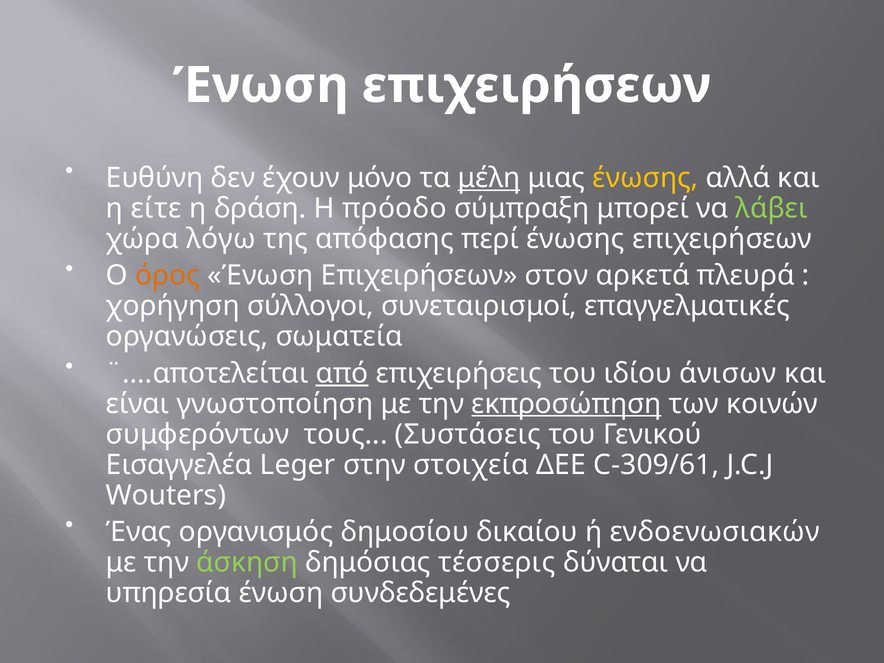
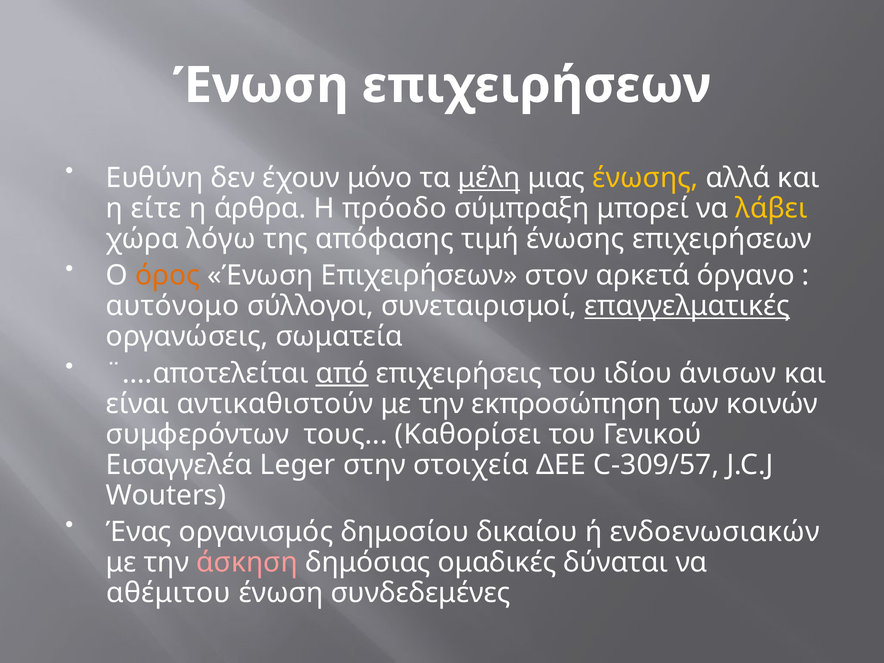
δράση: δράση -> άρθρα (260, 208)
λάβει colour: light green -> yellow (772, 208)
περί: περί -> τιμή (490, 239)
πλευρά: πλευρά -> όργανο (746, 276)
χορήγηση: χορήγηση -> αυτόνομο (173, 306)
επαγγελματικές underline: none -> present (687, 306)
γνωστοποίηση: γνωστοποίηση -> αντικαθιστούν (275, 404)
εκπροσώπηση underline: present -> none (567, 404)
Συστάσεις: Συστάσεις -> Καθορίσει (468, 434)
C-309/61: C-309/61 -> C-309/57 (656, 465)
άσκηση colour: light green -> pink (247, 562)
τέσσερις: τέσσερις -> ομαδικές (497, 562)
υπηρεσία: υπηρεσία -> αθέμιτου (168, 593)
